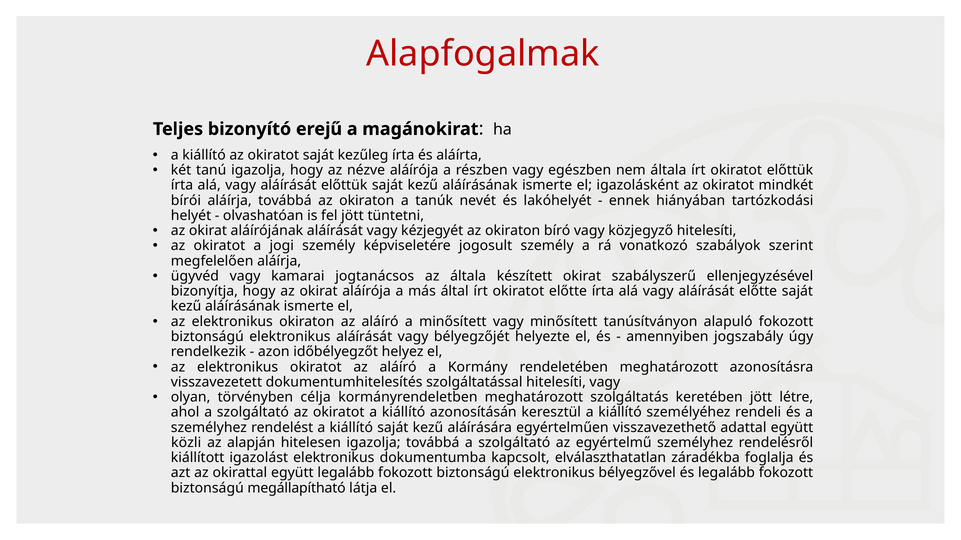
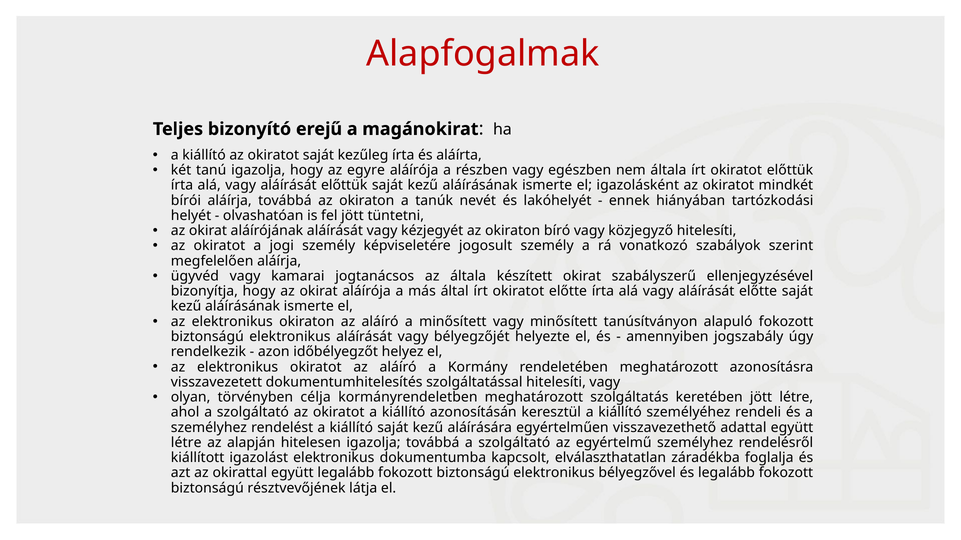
nézve: nézve -> egyre (366, 170)
közli: közli -> létre (186, 443)
megállapítható: megállapítható -> résztvevőjének (297, 488)
